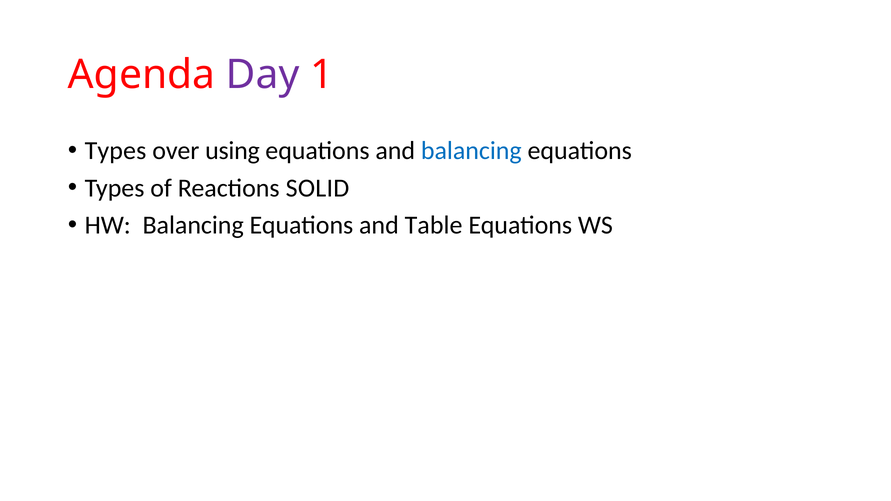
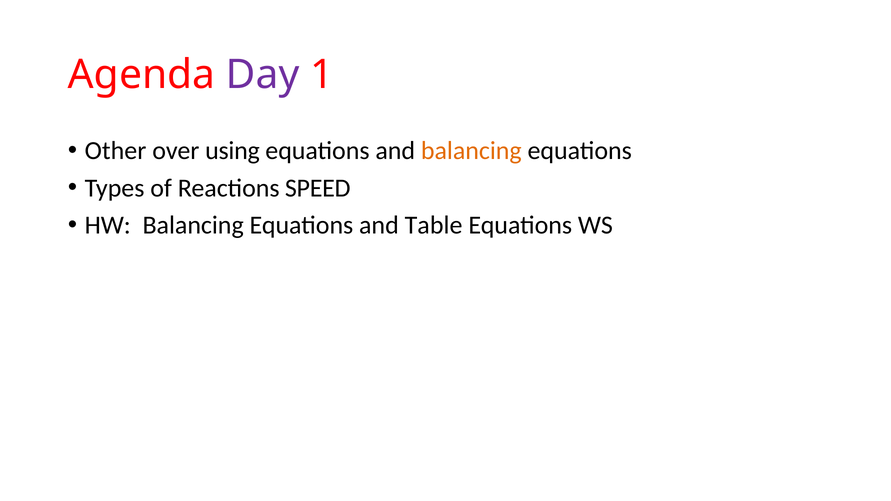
Types: Types -> Other (116, 151)
balancing colour: blue -> orange (471, 151)
SOLID: SOLID -> SPEED (318, 188)
